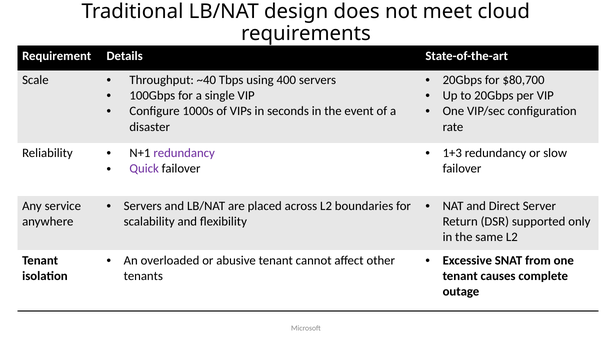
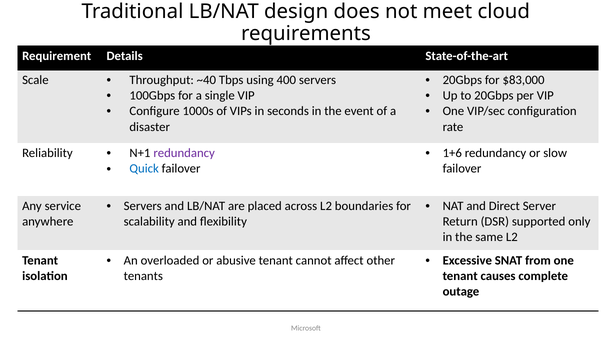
$80,700: $80,700 -> $83,000 (524, 80)
1+3: 1+3 -> 1+6 (452, 153)
Quick colour: purple -> blue (144, 169)
